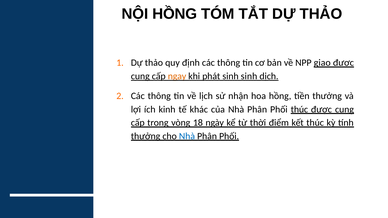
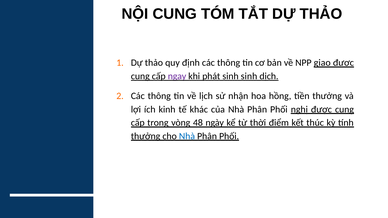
NỘI HỒNG: HỒNG -> CUNG (175, 14)
ngay colour: orange -> purple (177, 76)
Phối thúc: thúc -> nghị (299, 109)
18: 18 -> 48 (198, 123)
